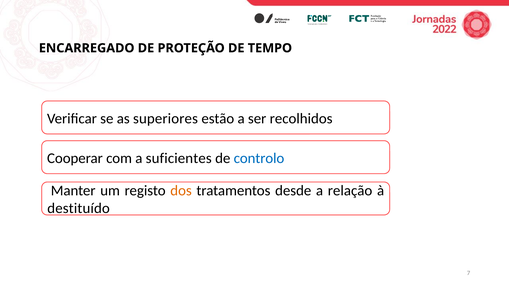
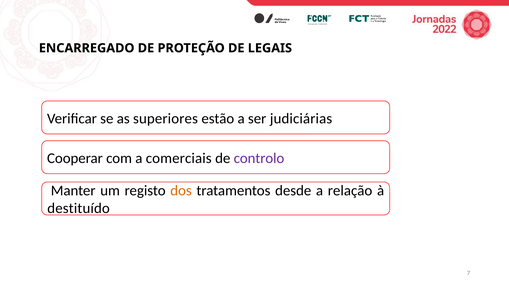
TEMPO: TEMPO -> LEGAIS (270, 48)
recolhidos: recolhidos -> judiciárias (301, 119)
suficientes: suficientes -> comerciais (179, 158)
controlo colour: blue -> purple (259, 158)
